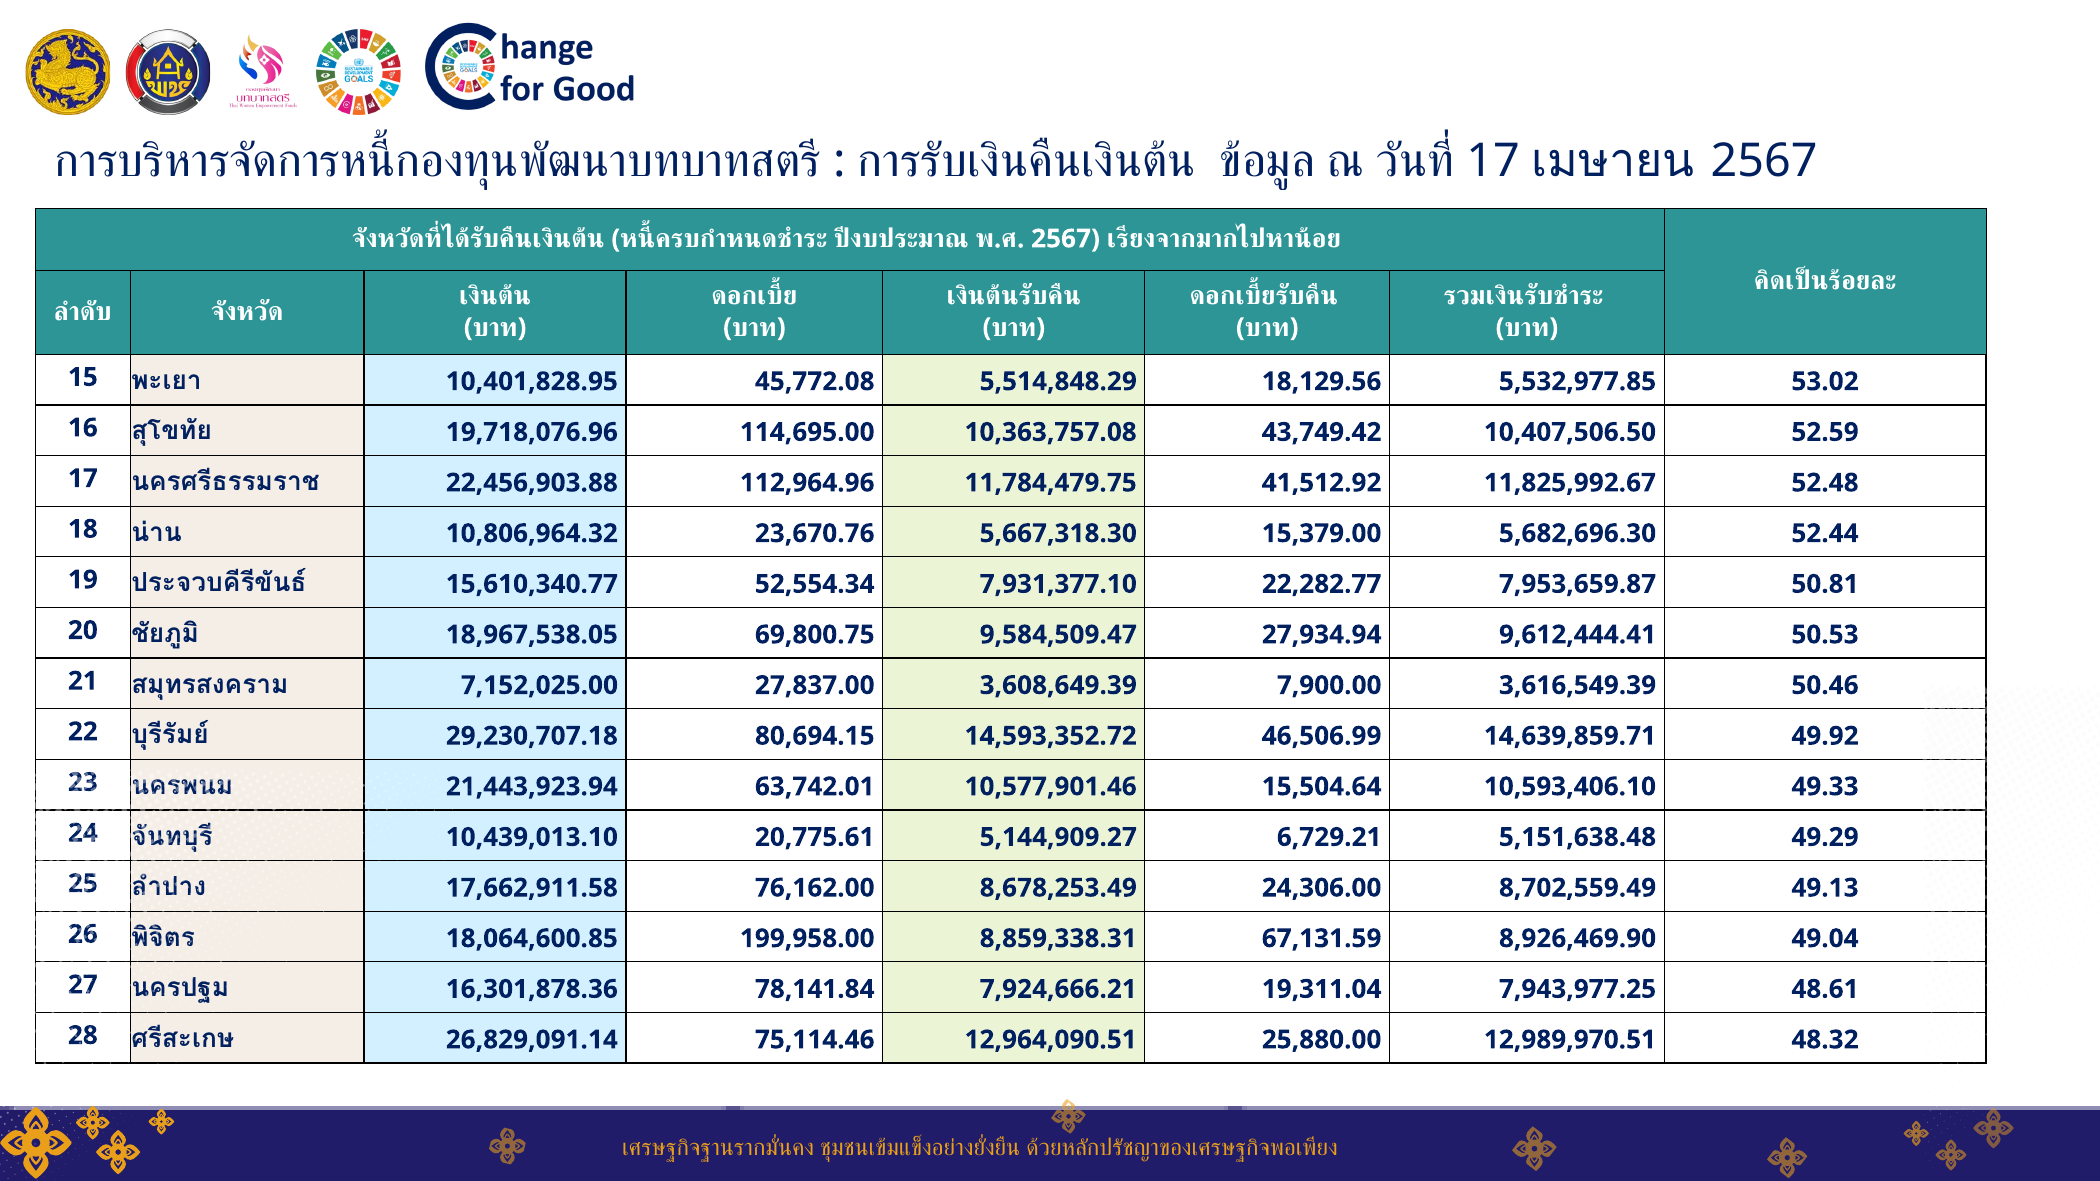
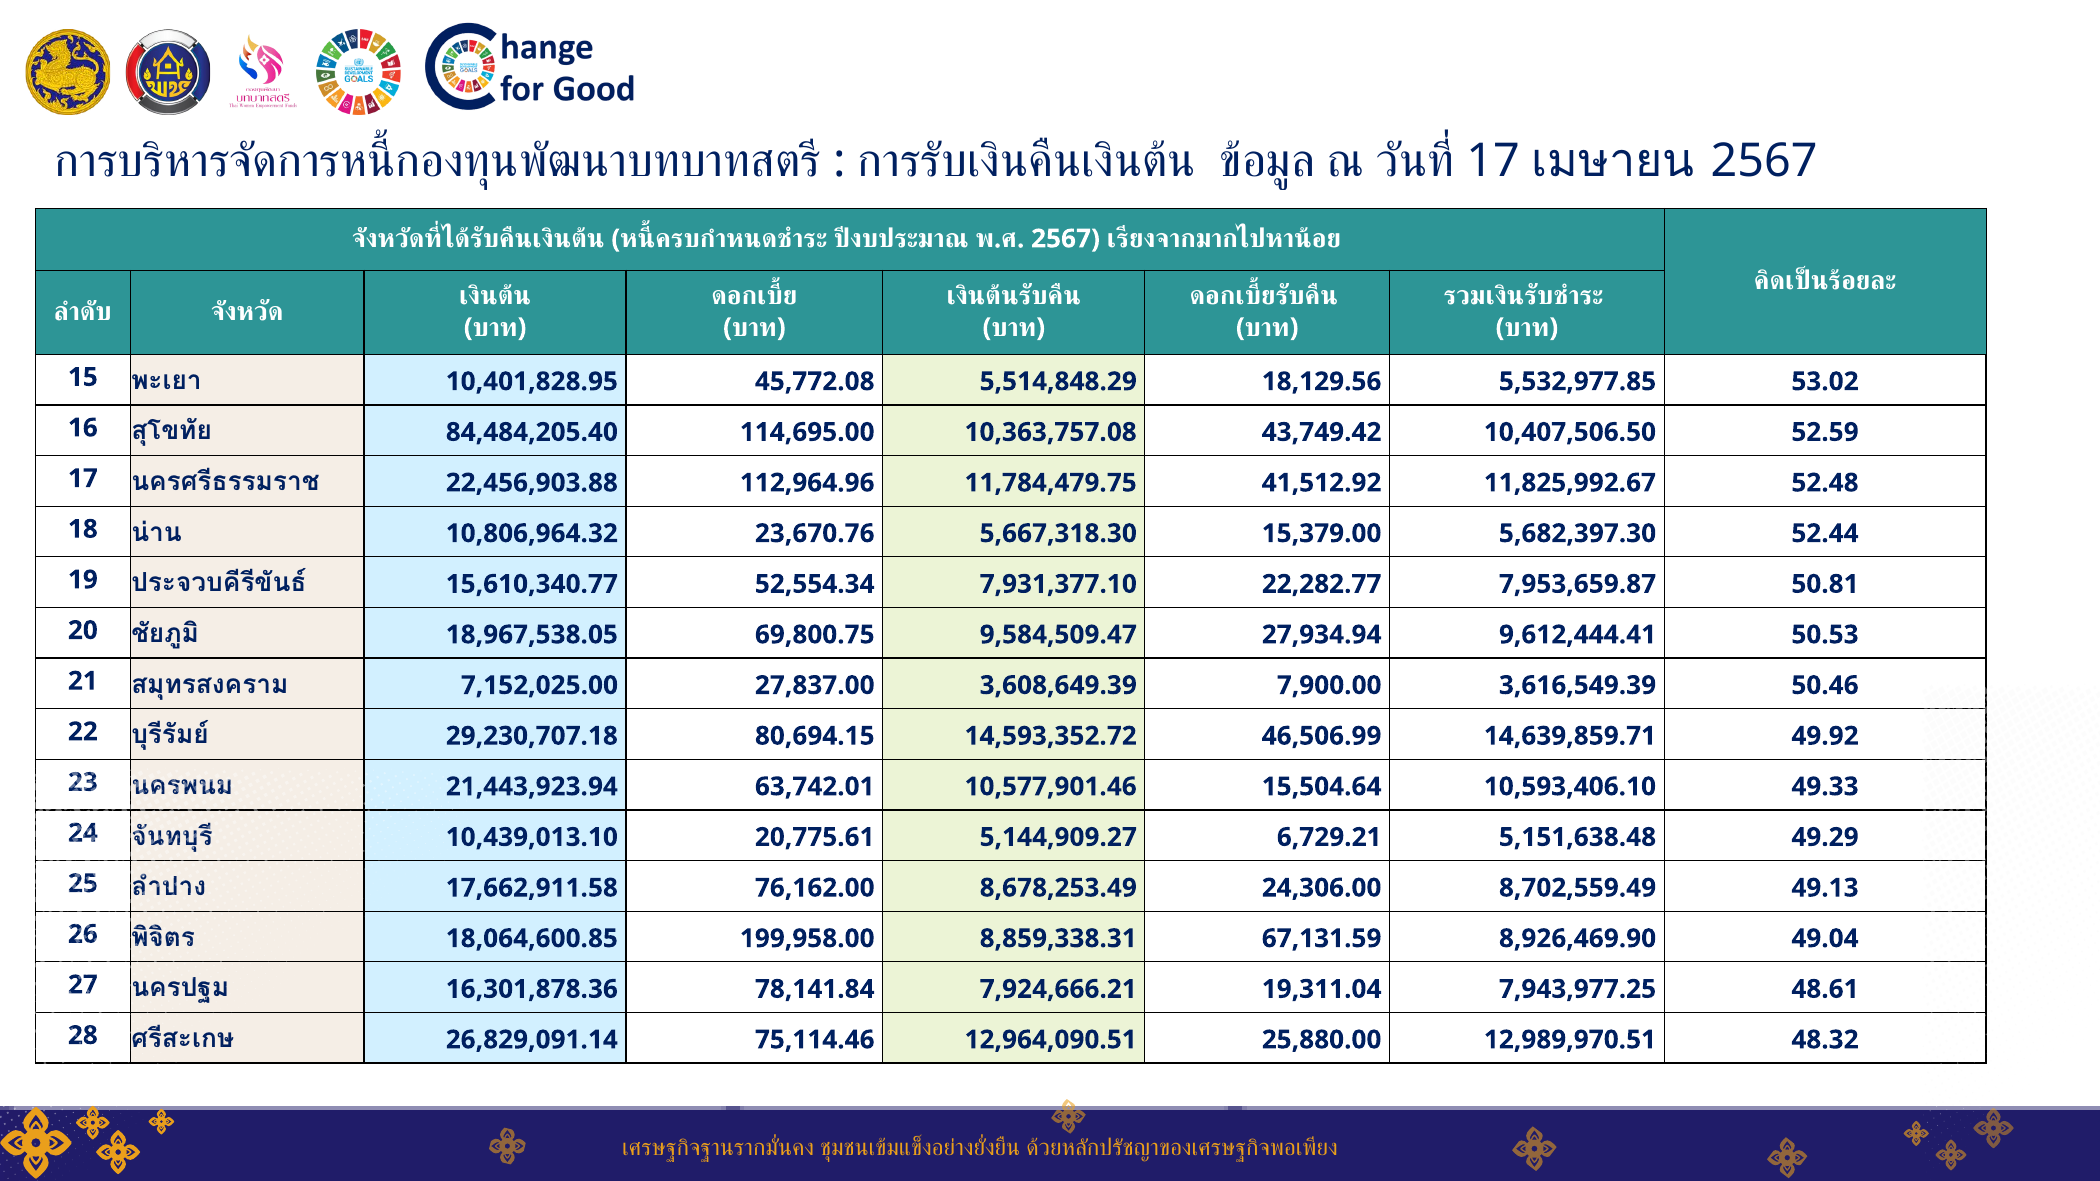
19,718,076.96: 19,718,076.96 -> 84,484,205.40 (532, 432)
5,682,696.30: 5,682,696.30 -> 5,682,397.30 (1578, 534)
